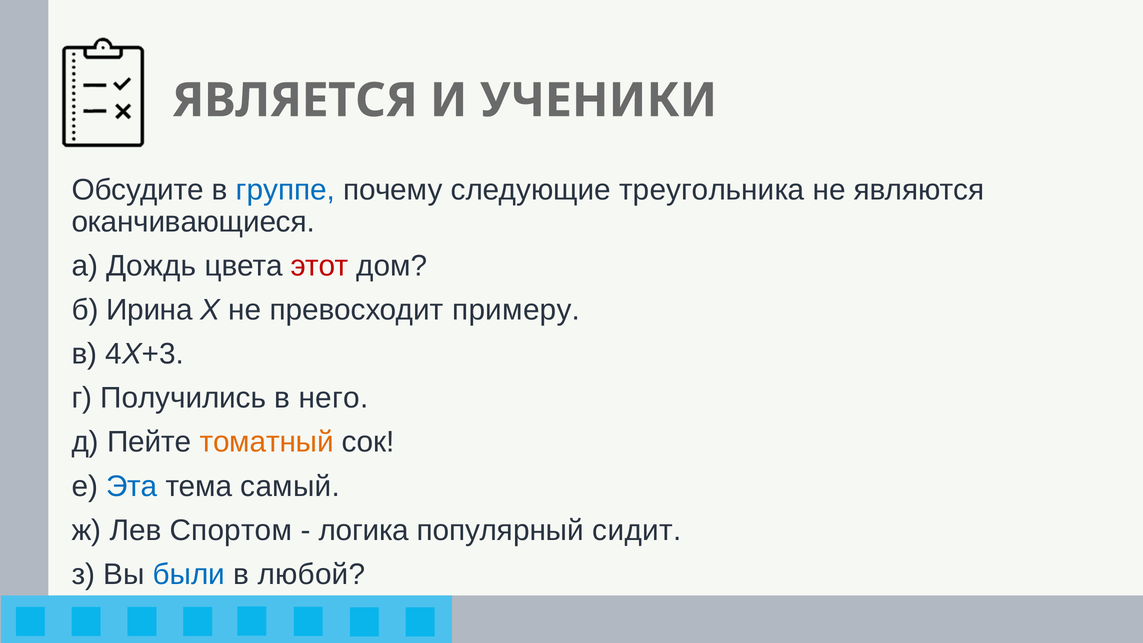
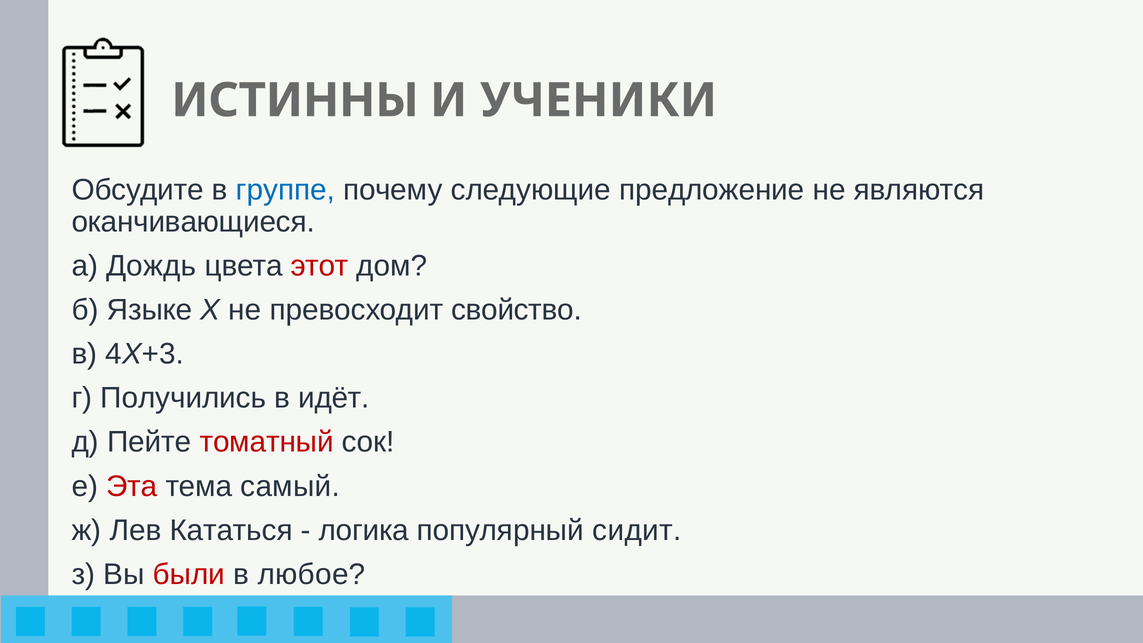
ЯВЛЯЕТСЯ: ЯВЛЯЕТСЯ -> ИСТИННЫ (295, 100)
треугольника: треугольника -> предложение (712, 190)
Ирина: Ирина -> Языке (149, 310)
примеру: примеру -> свойство (516, 310)
него: него -> идёт (334, 398)
томатный colour: orange -> red (267, 442)
Эта colour: blue -> red (132, 486)
Спортом: Спортом -> Кататься (231, 530)
были colour: blue -> red (189, 574)
любой: любой -> любое (311, 574)
